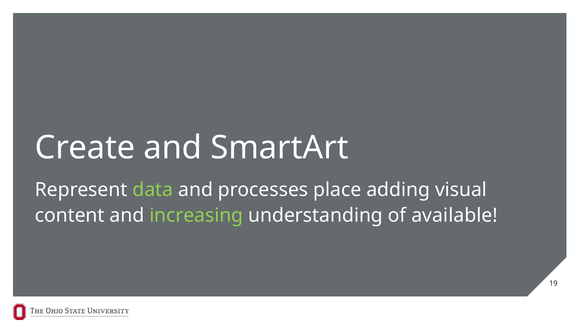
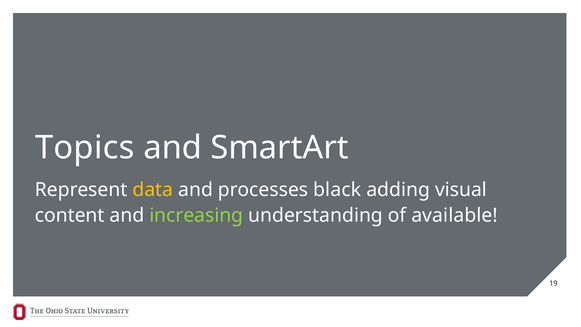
Create: Create -> Topics (85, 148)
data colour: light green -> yellow (153, 190)
place: place -> black (337, 190)
